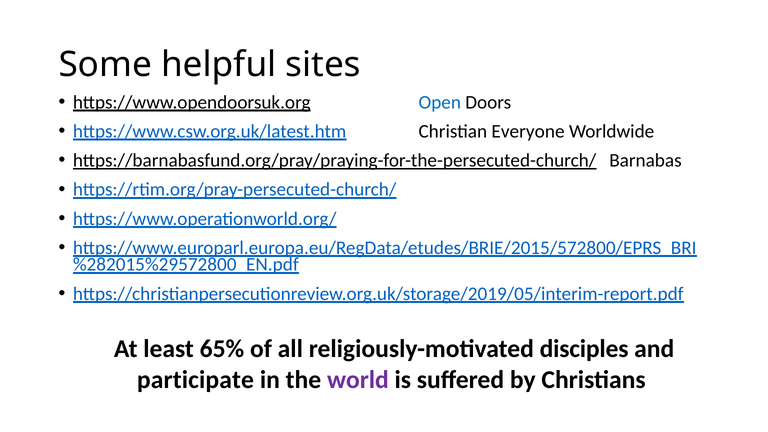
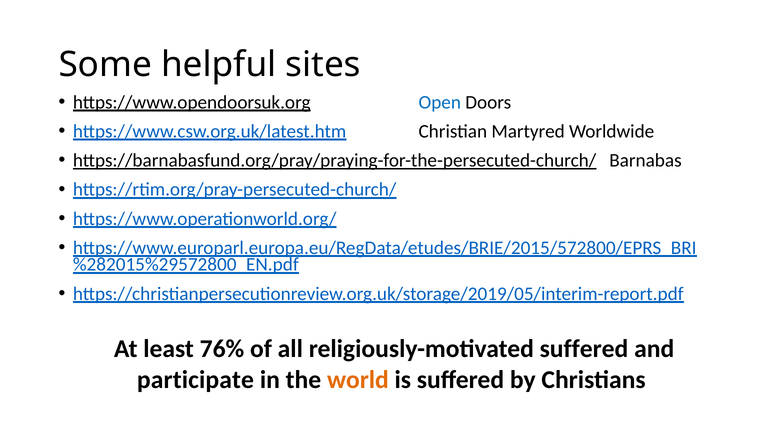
Everyone: Everyone -> Martyred (528, 131)
65%: 65% -> 76% (222, 349)
religiously-motivated disciples: disciples -> suffered (584, 349)
world colour: purple -> orange (358, 380)
